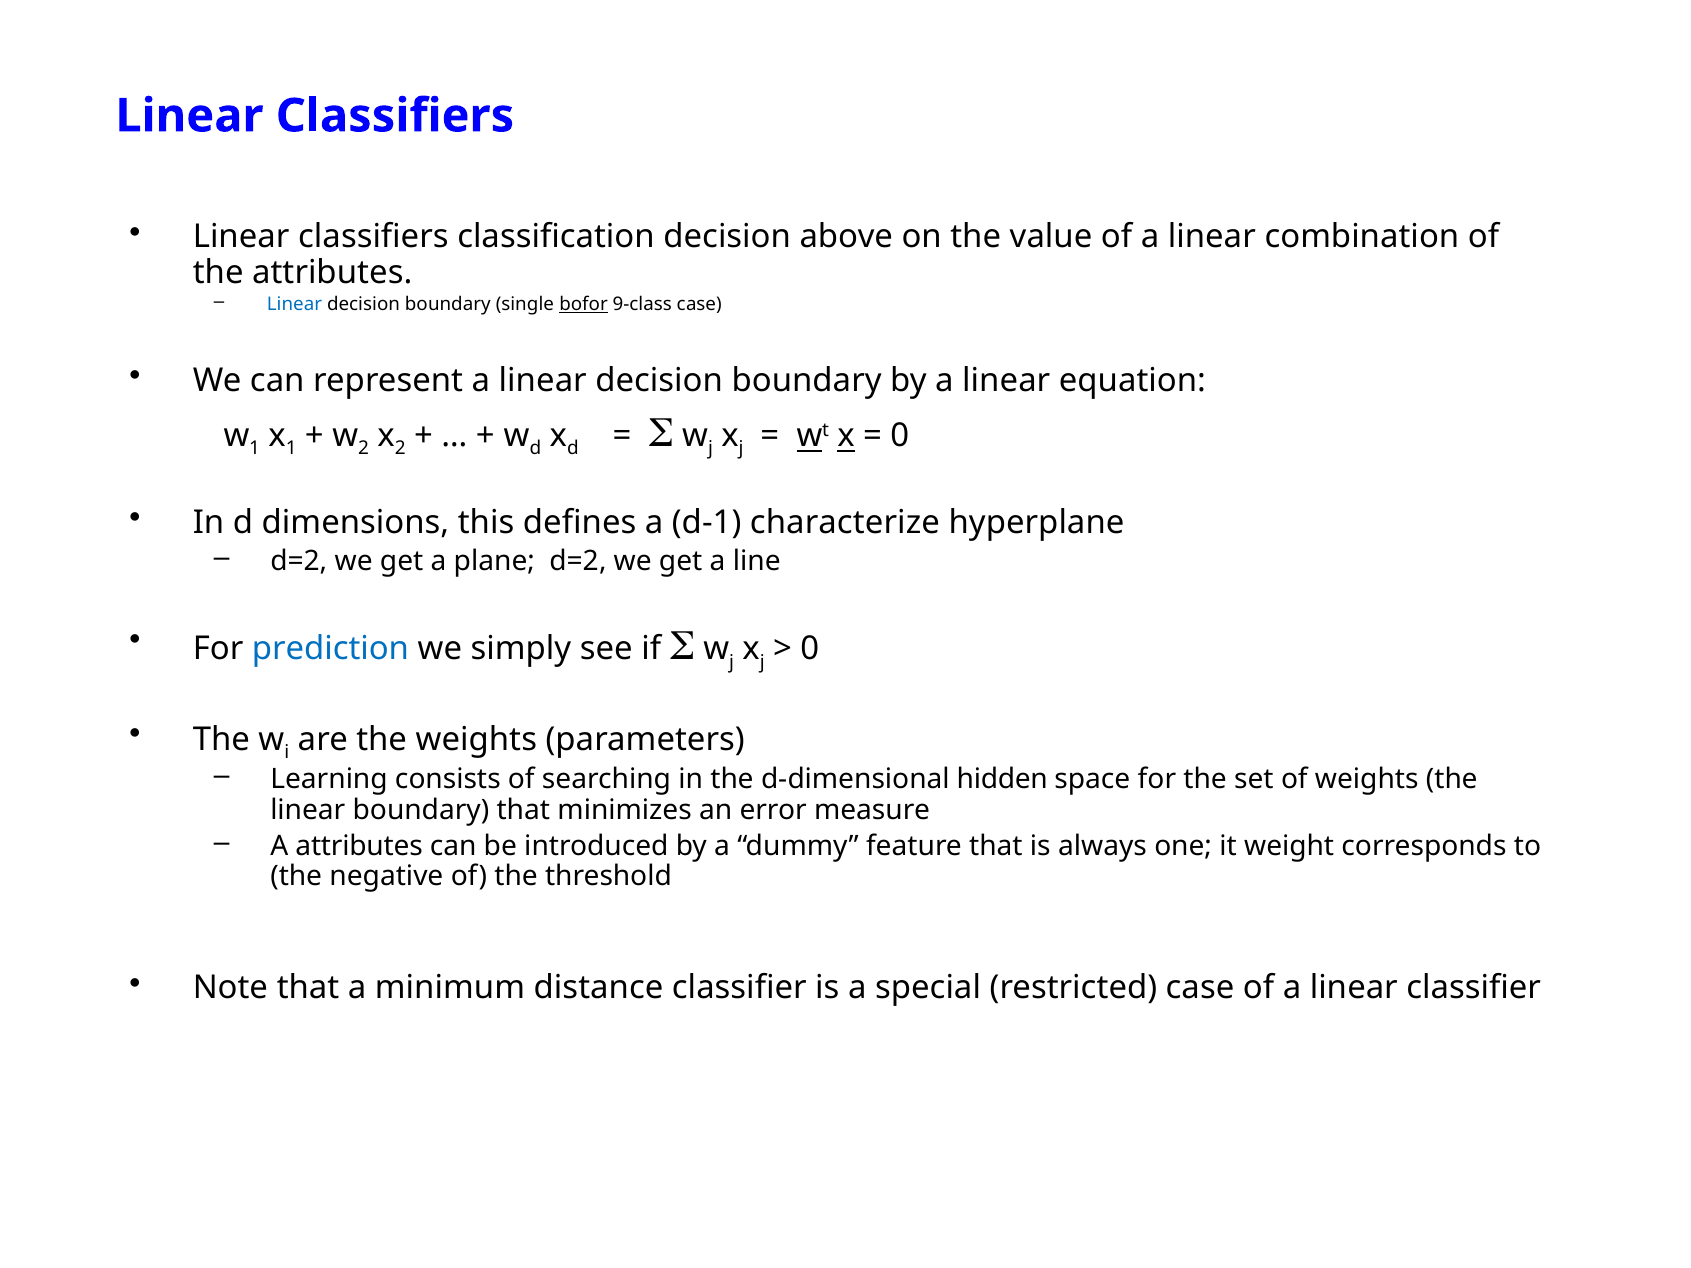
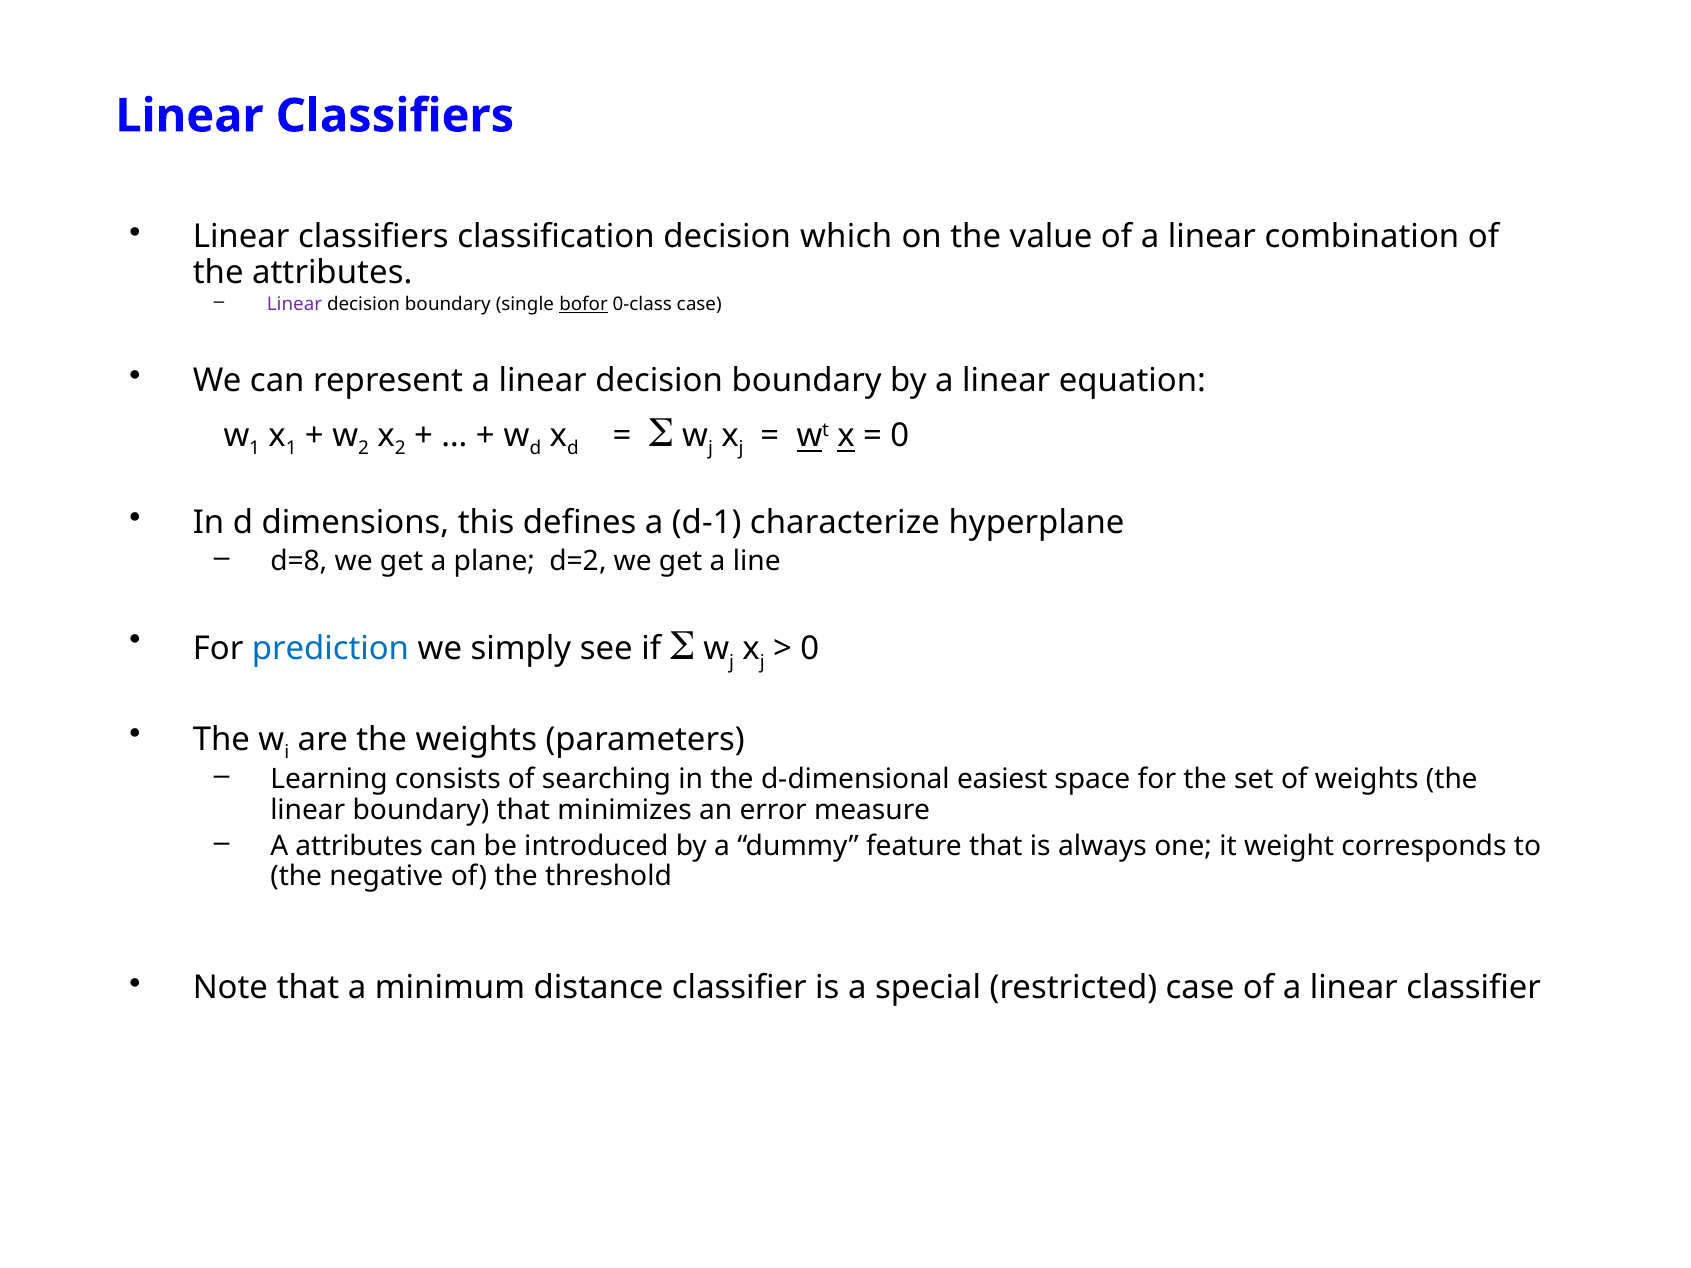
above: above -> which (846, 237)
Linear colour: blue -> purple (294, 304)
9-class: 9-class -> 0-class (642, 304)
d=2: d=2 -> d=8 (299, 561)
hidden: hidden -> easiest (1002, 780)
